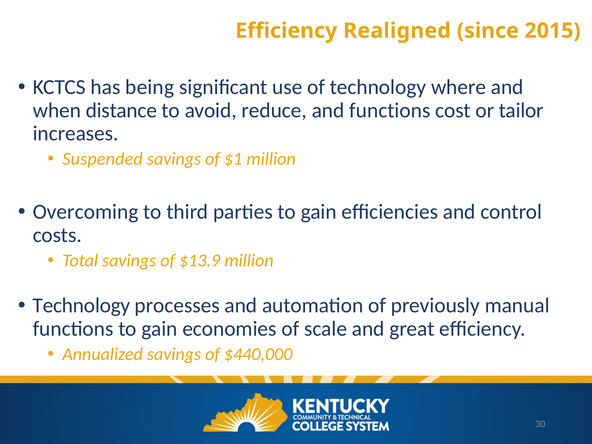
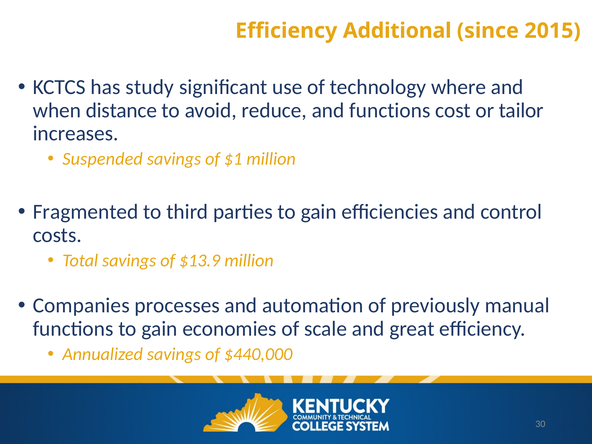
Realigned: Realigned -> Additional (397, 31)
being: being -> study (150, 87)
Overcoming: Overcoming -> Fragmented (86, 212)
Technology: Technology -> Companies (81, 306)
